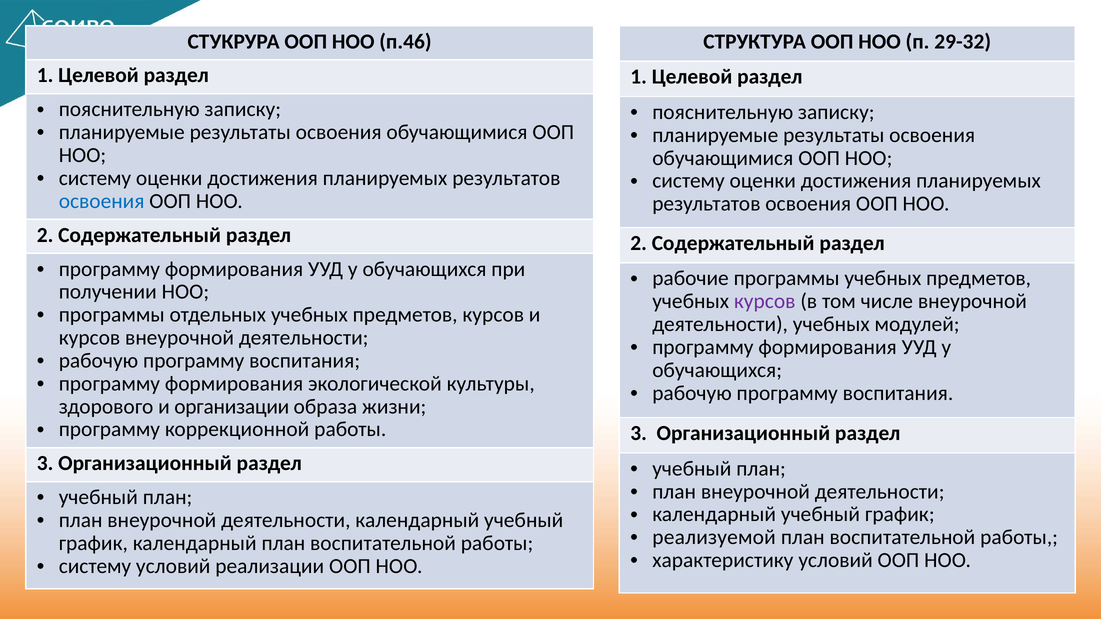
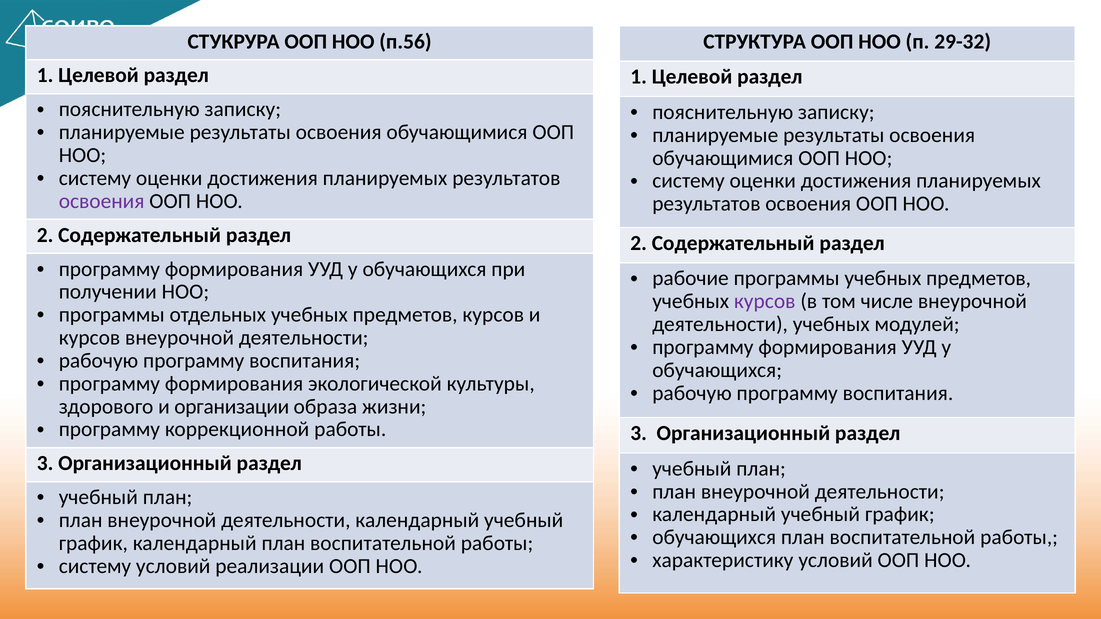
п.46: п.46 -> п.56 (405, 41)
освоения colour: blue -> purple (102, 201)
реализуемой: реализуемой -> обучающихся (714, 538)
